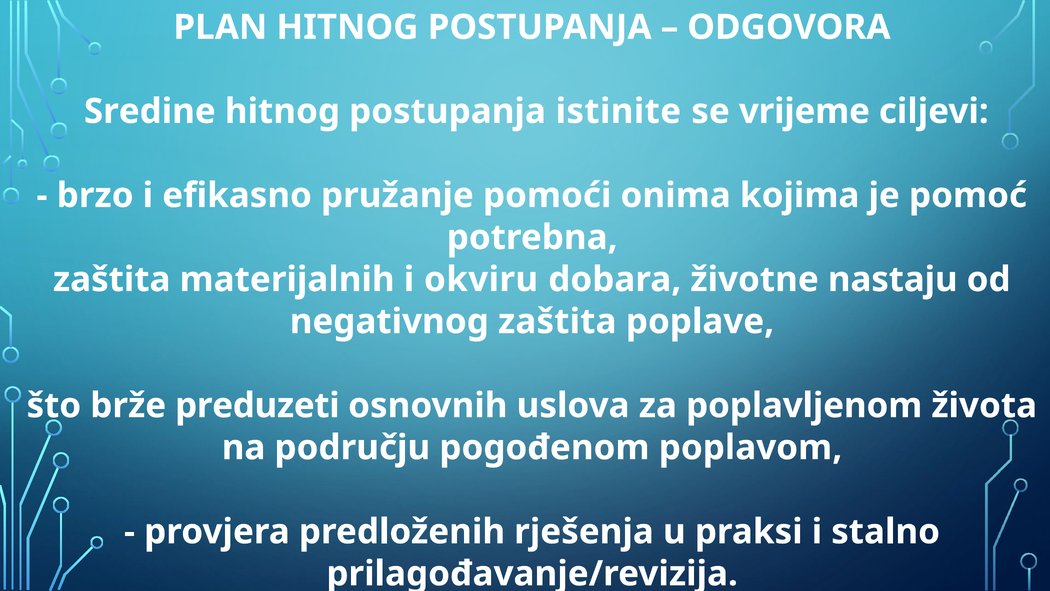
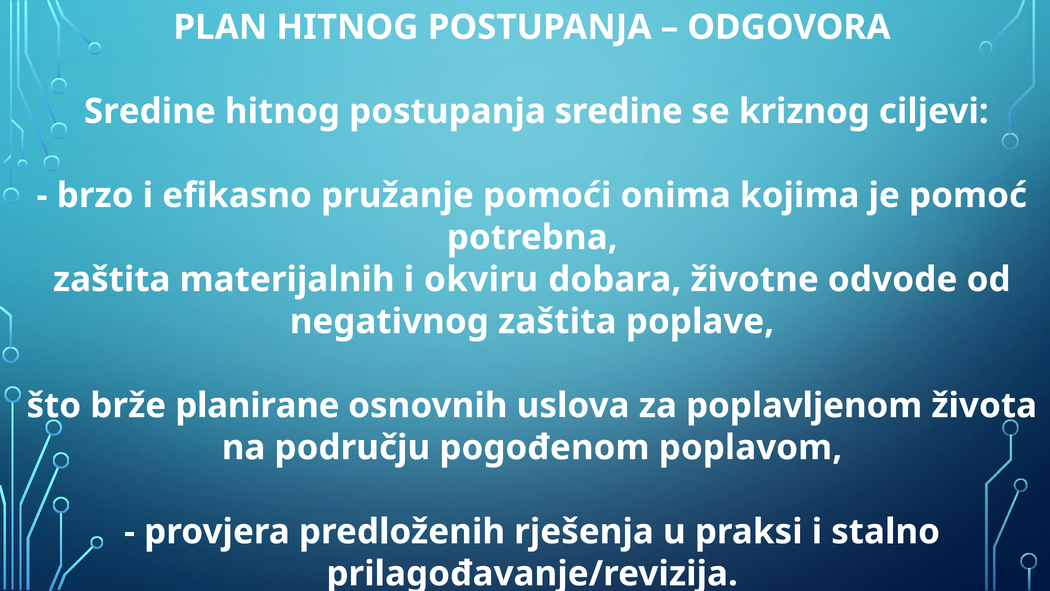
postupanja istinite: istinite -> sredine (619, 111)
vrijeme: vrijeme -> kriznog (804, 111)
nastaju: nastaju -> odvode (893, 279)
preduzeti: preduzeti -> planirane (257, 405)
